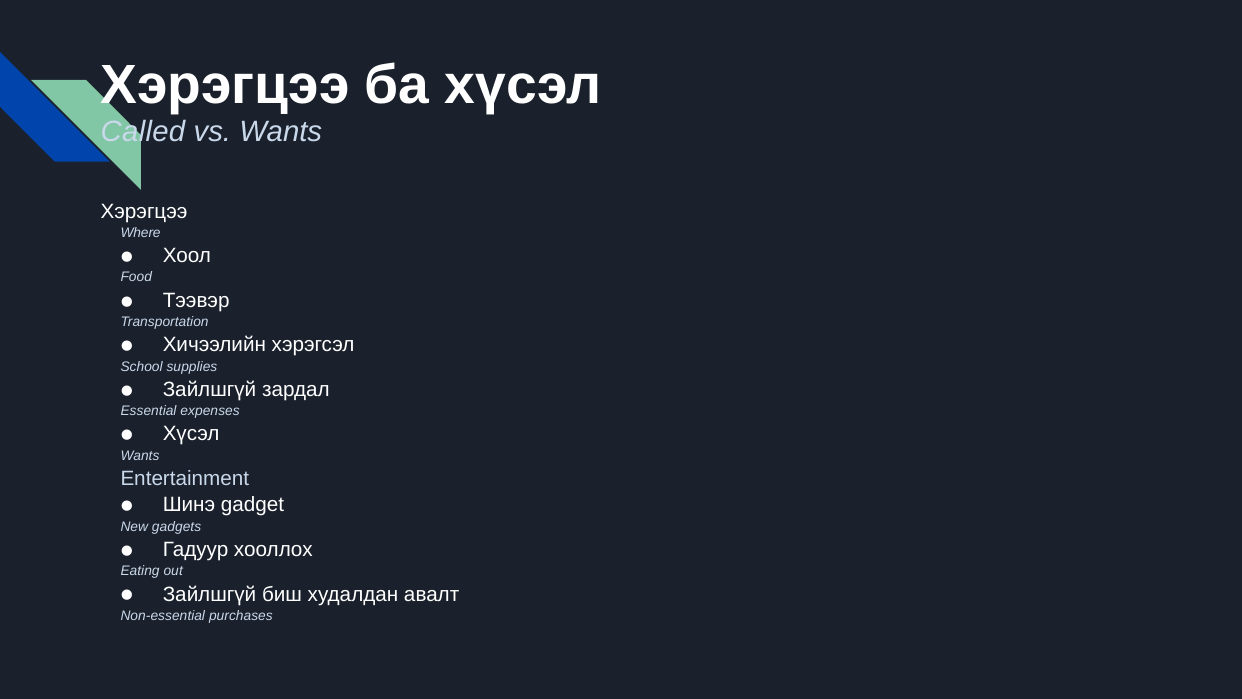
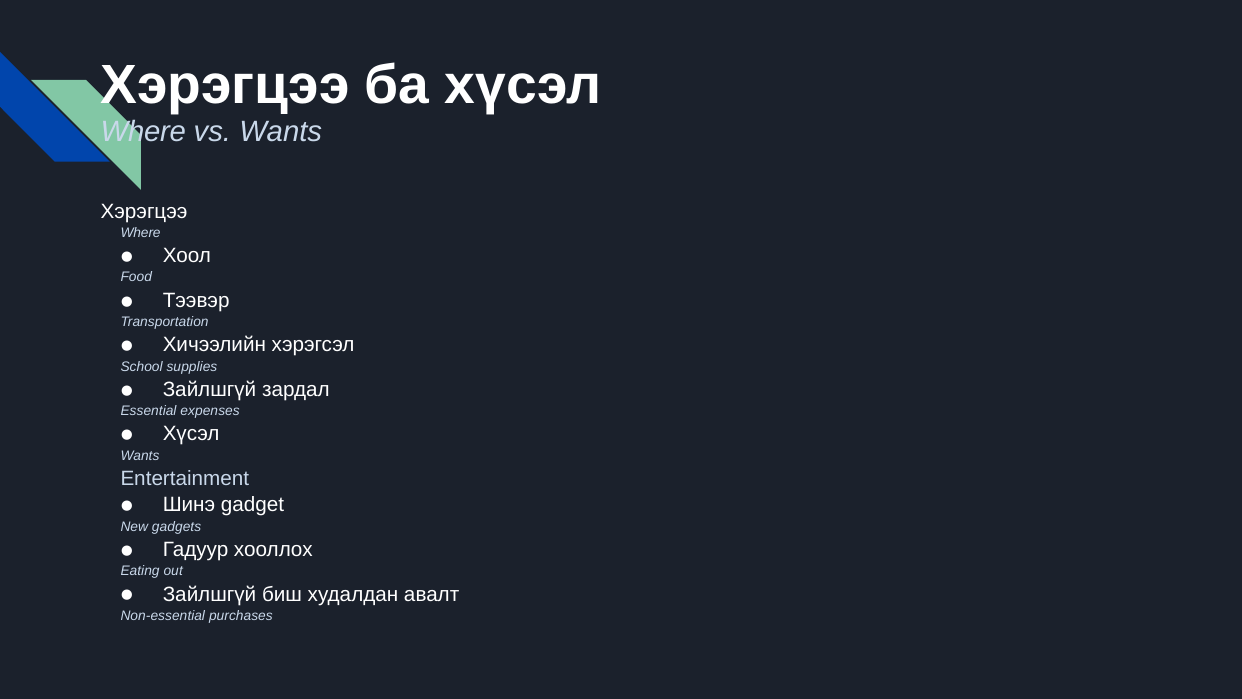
Called: Called -> Where (143, 132)
